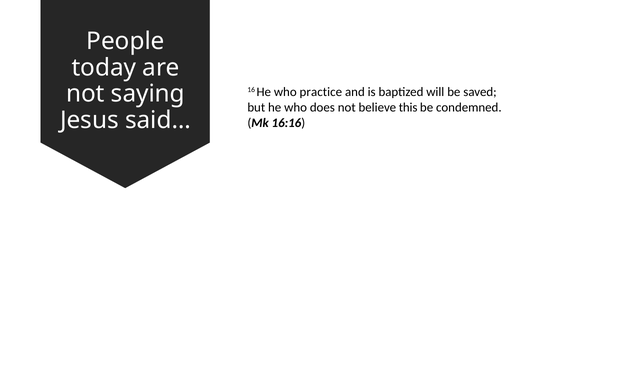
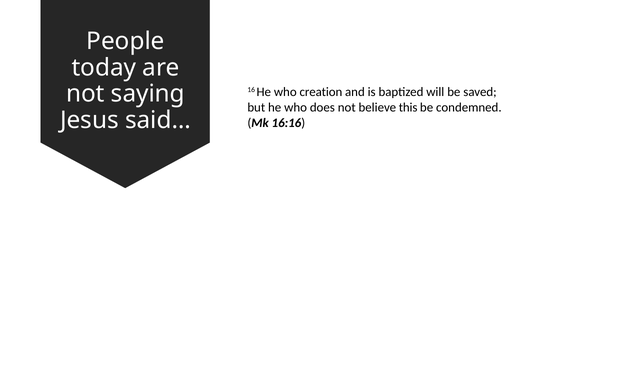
practice: practice -> creation (321, 92)
